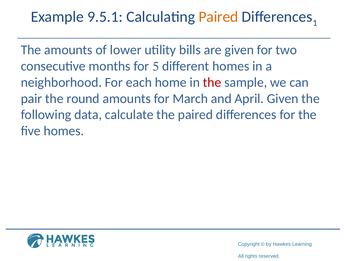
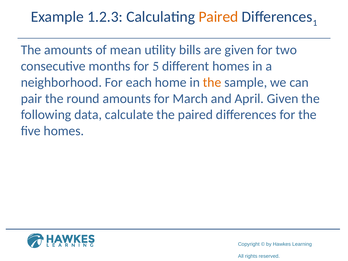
9.5.1: 9.5.1 -> 1.2.3 (105, 17)
lower: lower -> mean (126, 50)
the colour: red -> orange (212, 82)
